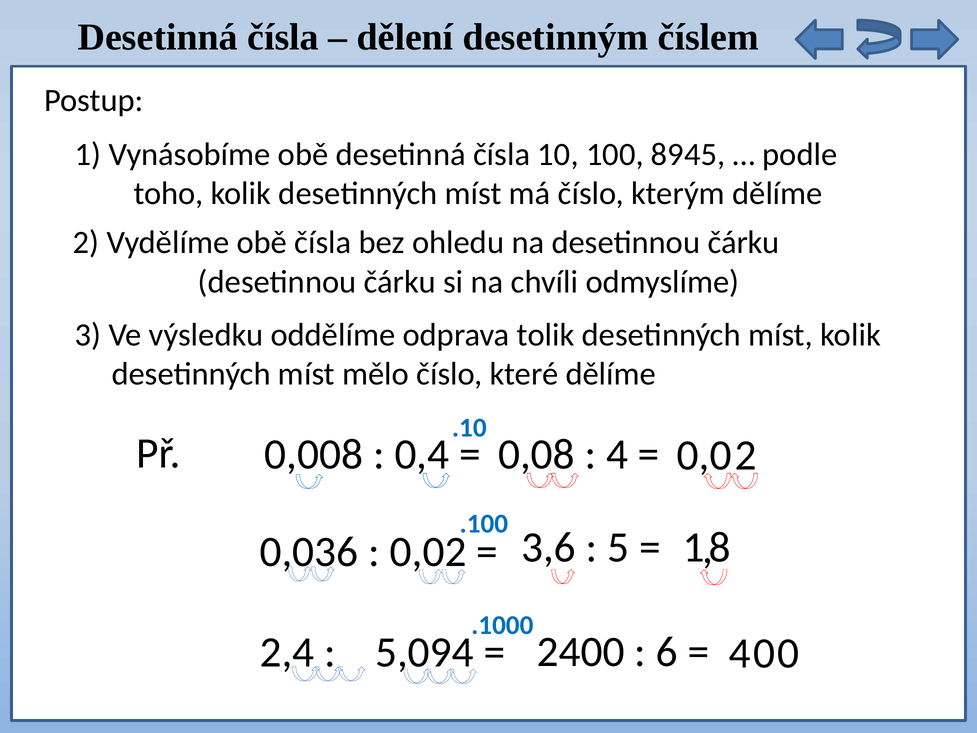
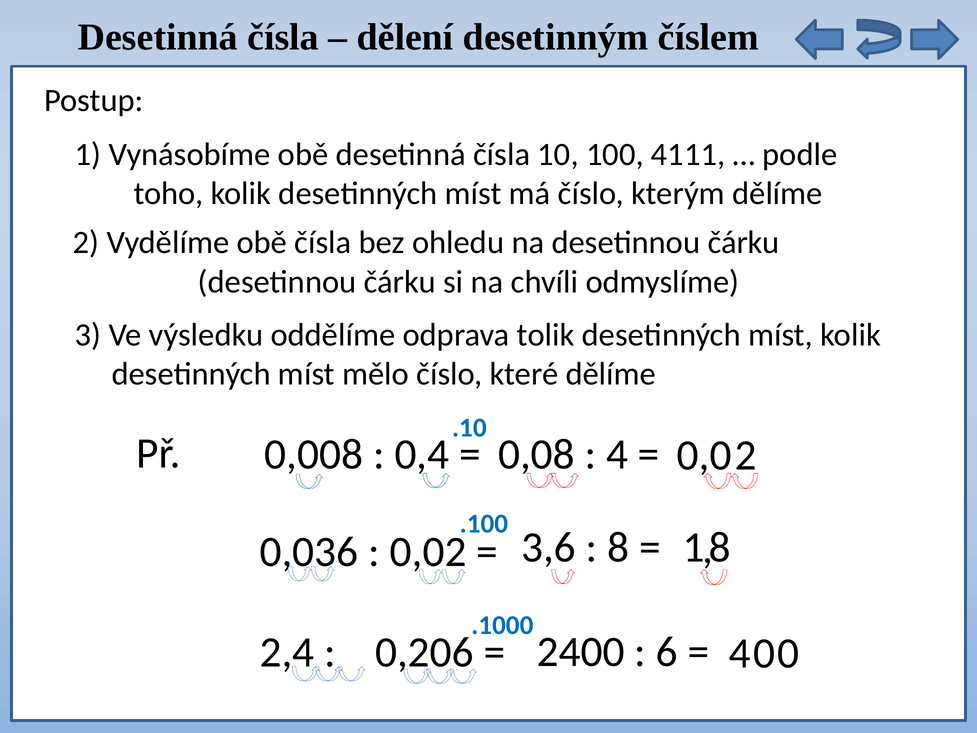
8945: 8945 -> 4111 (688, 154)
5: 5 -> 8 (618, 547)
5,094: 5,094 -> 0,206 (424, 652)
